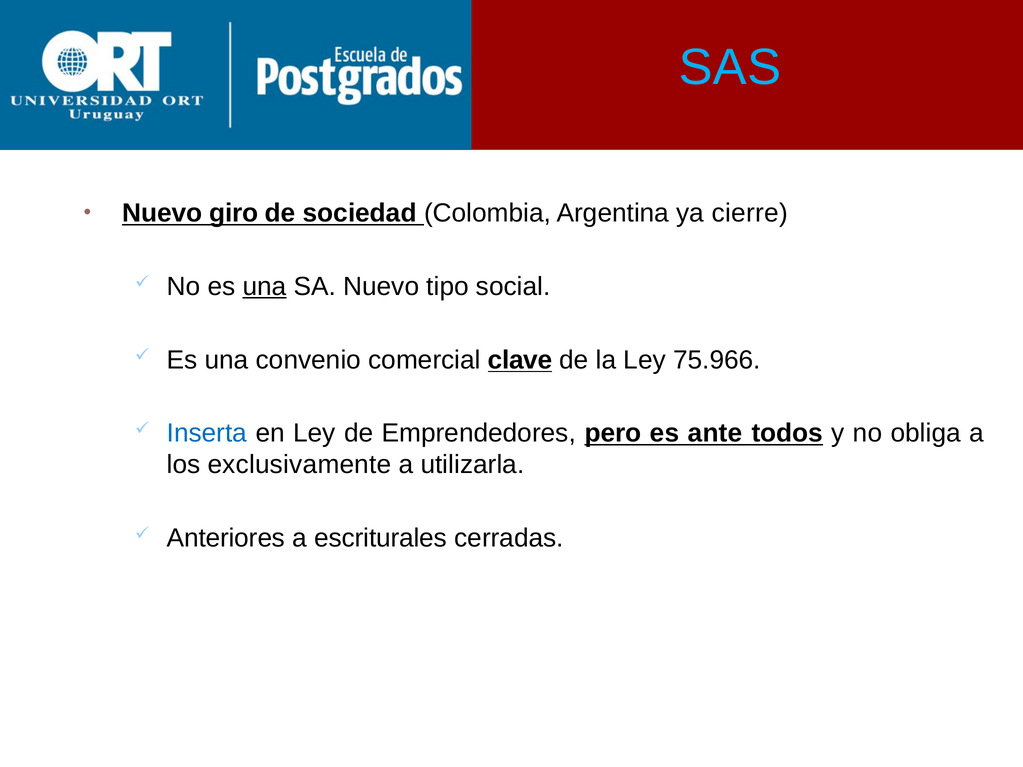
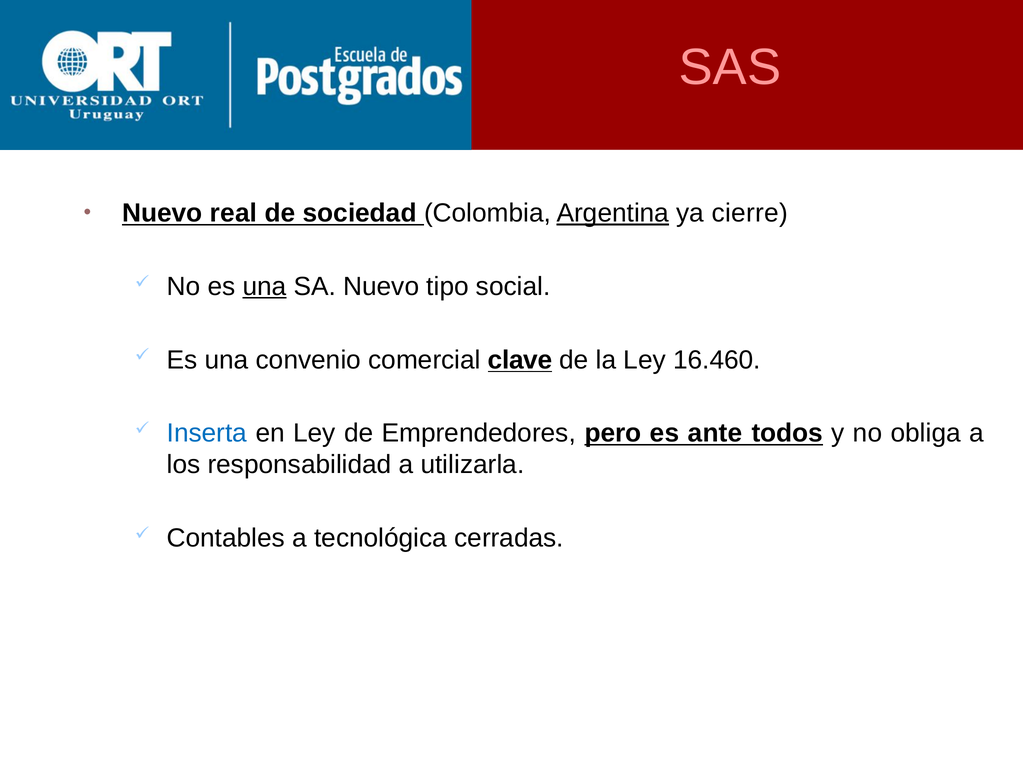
SAS colour: light blue -> pink (730, 67)
giro: giro -> real (233, 213)
Argentina underline: none -> present (613, 213)
75.966: 75.966 -> 16.460 (717, 360)
exclusivamente: exclusivamente -> responsabilidad (300, 465)
Anteriores: Anteriores -> Contables (226, 538)
escriturales: escriturales -> tecnológica (381, 538)
